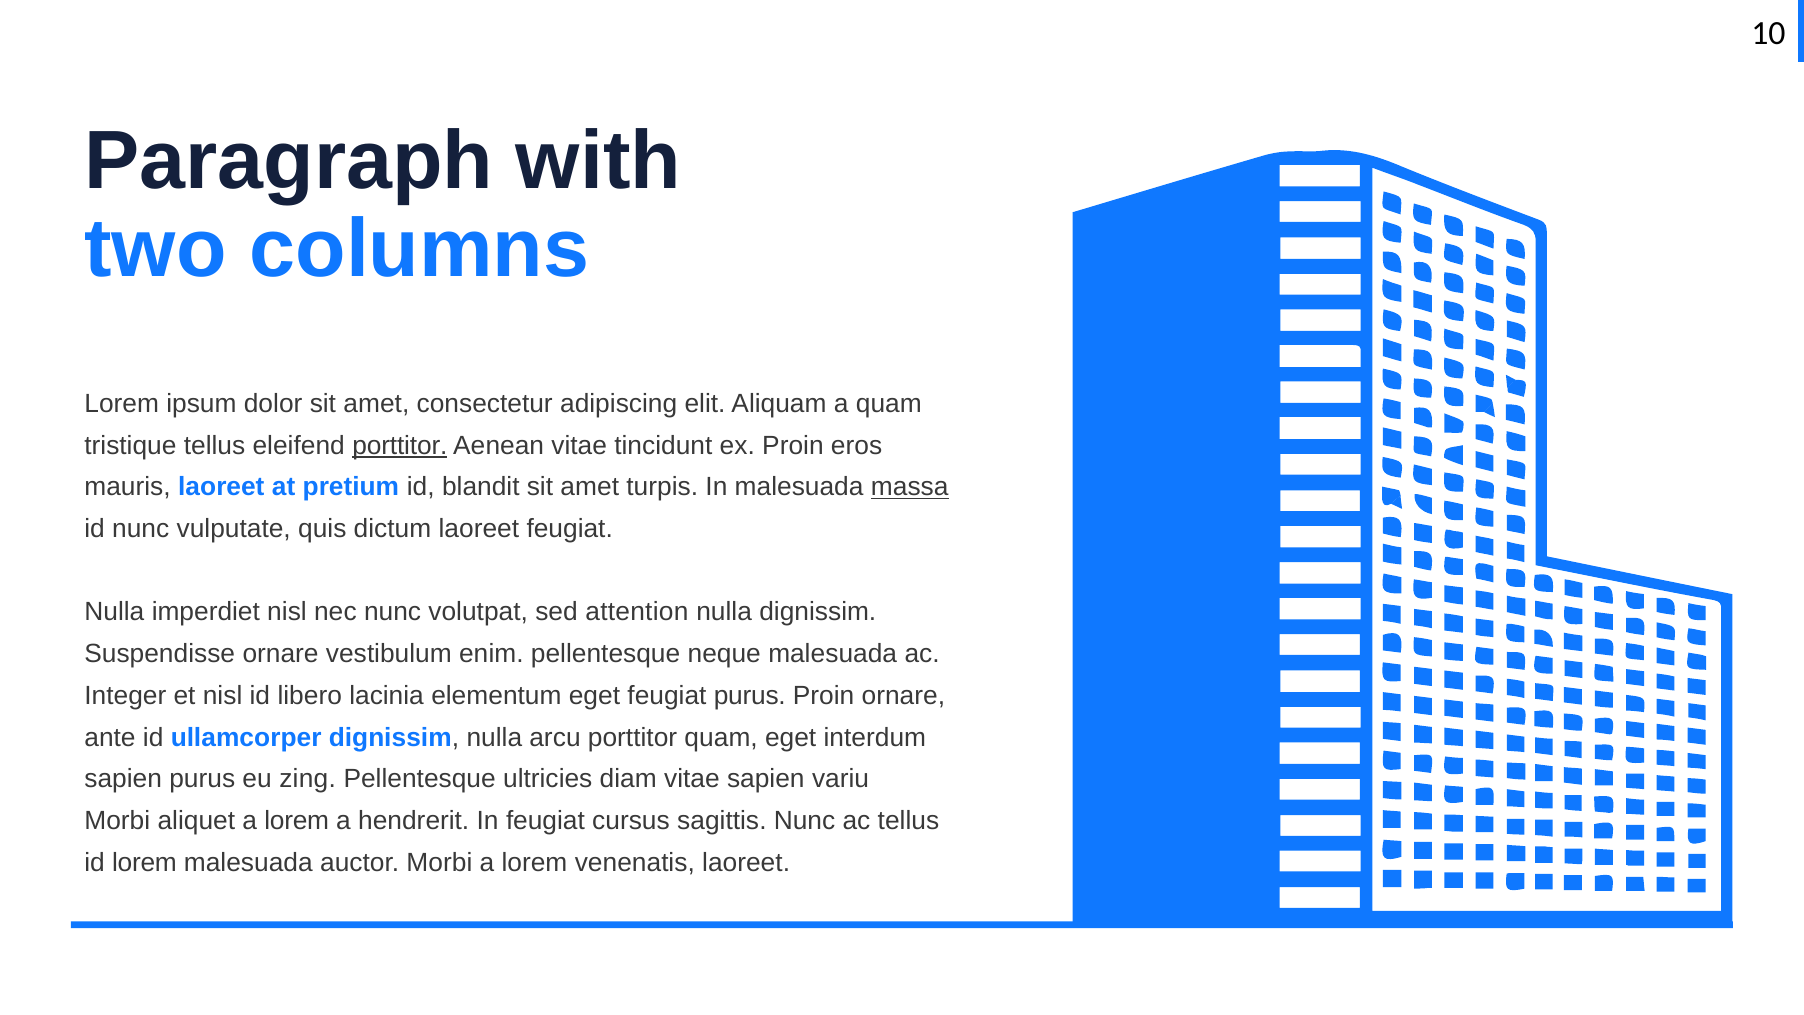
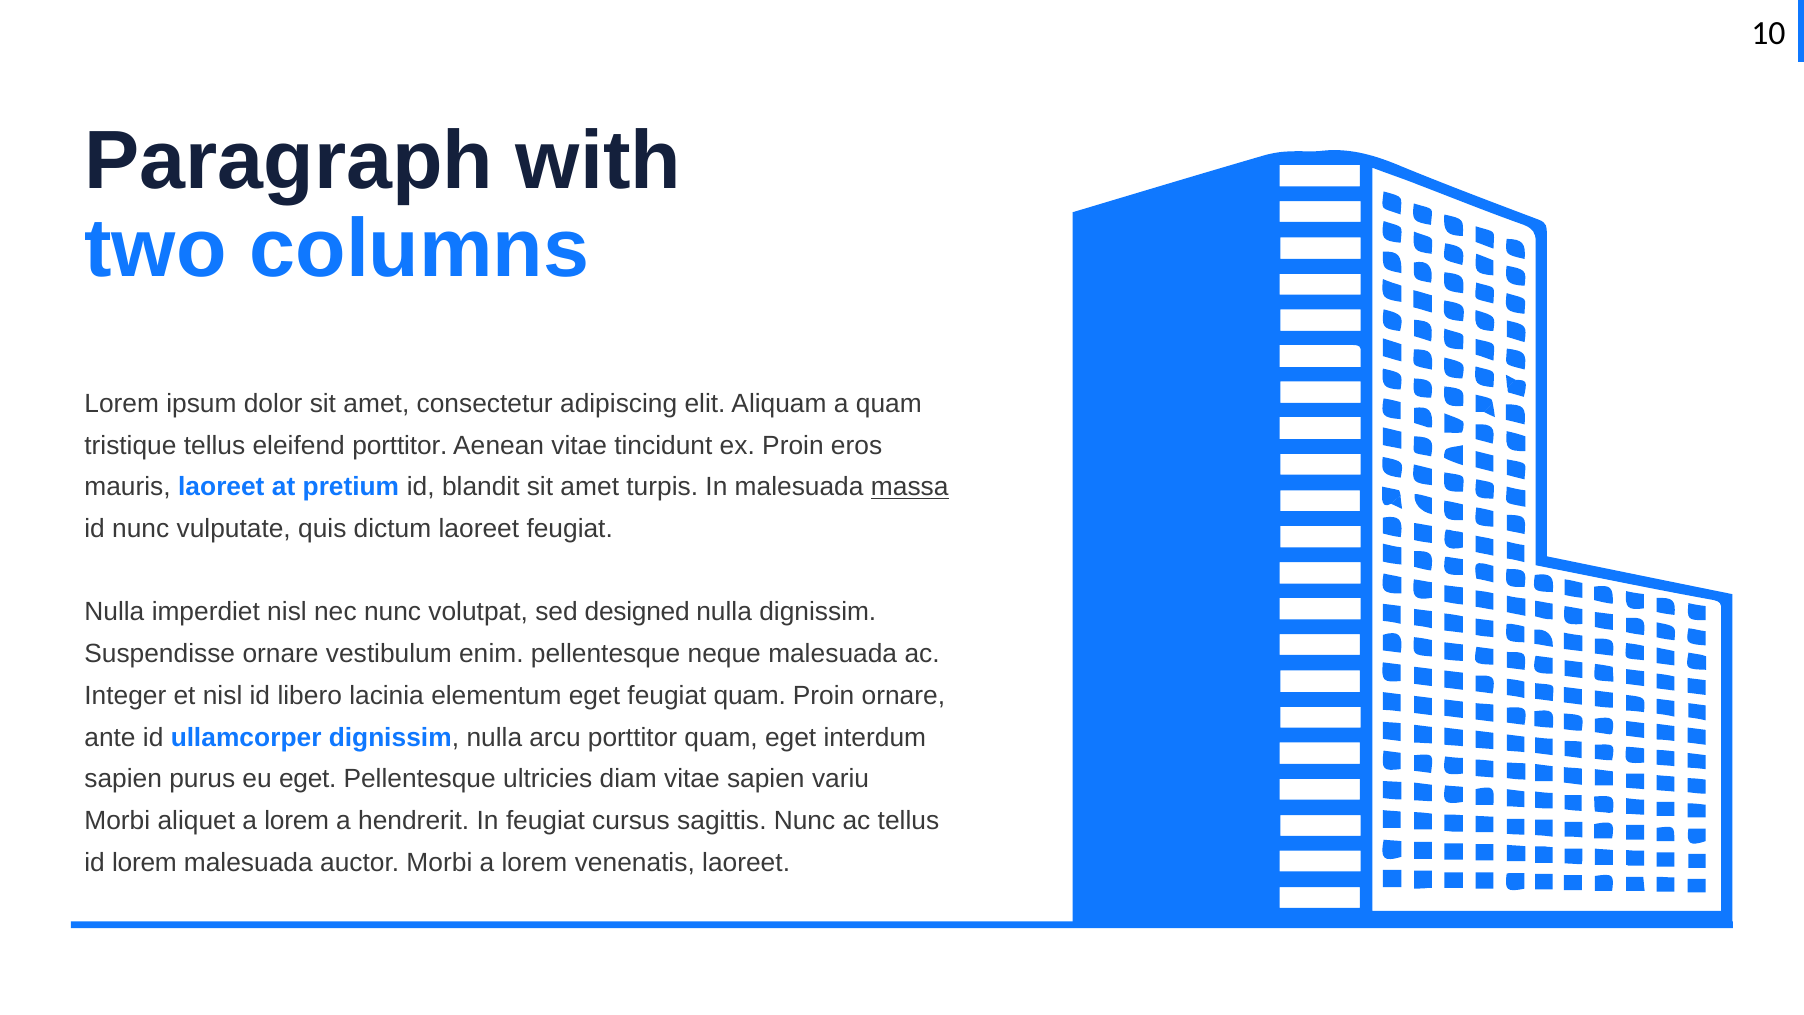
porttitor underline: present -> none (400, 445)
attention: attention -> designed (637, 612)
feugiat purus: purus -> quam (750, 696)
eu zing: zing -> eget (308, 779)
